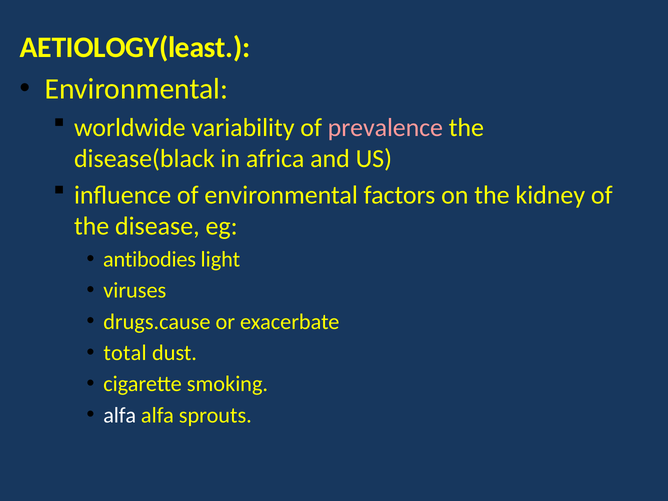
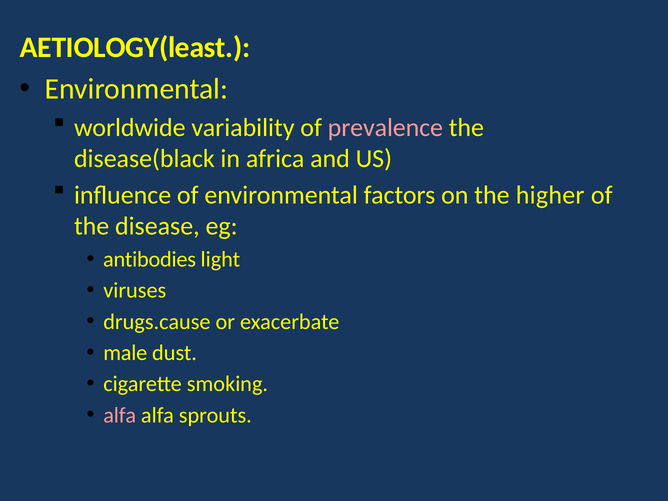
kidney: kidney -> higher (550, 195)
total: total -> male (125, 353)
alfa colour: white -> pink (120, 415)
